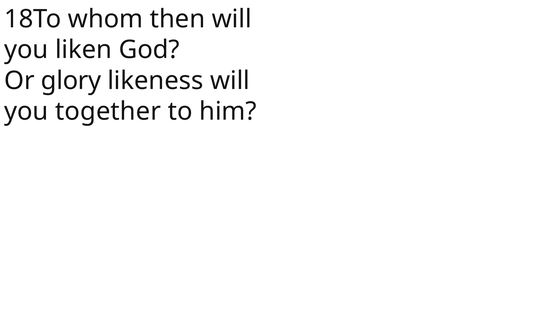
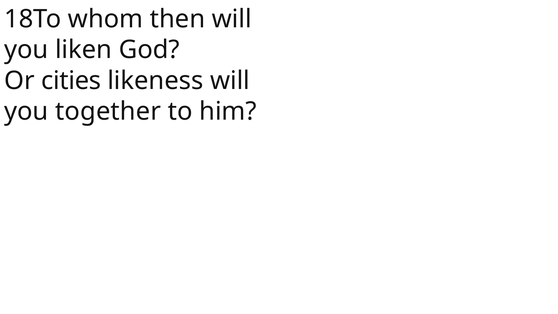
glory: glory -> cities (71, 81)
